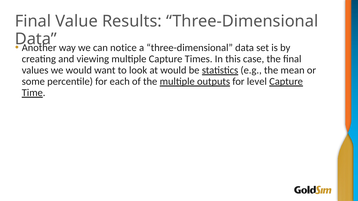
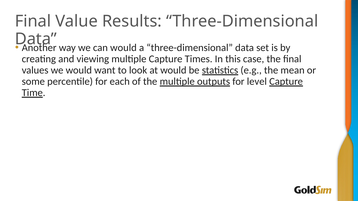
can notice: notice -> would (123, 48)
